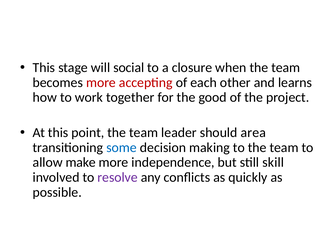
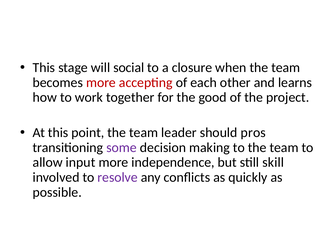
area: area -> pros (253, 133)
some colour: blue -> purple (122, 148)
make: make -> input (81, 163)
